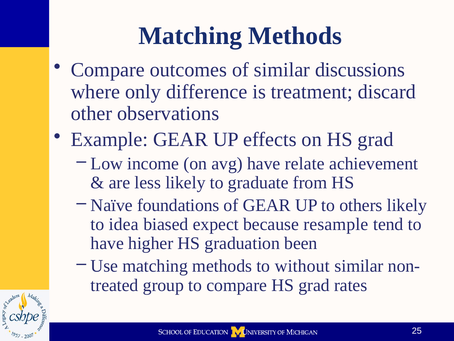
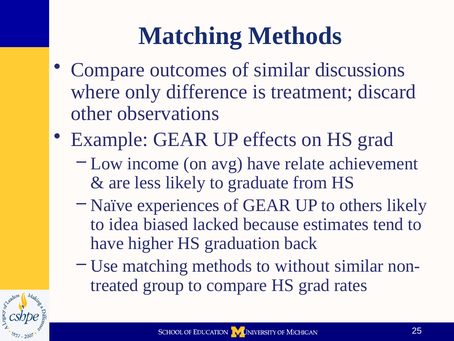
foundations: foundations -> experiences (178, 205)
expect: expect -> lacked (216, 224)
resample: resample -> estimates (336, 224)
been: been -> back (301, 243)
